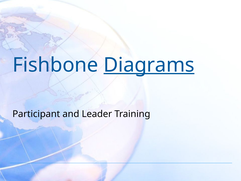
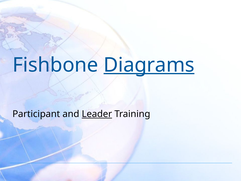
Leader underline: none -> present (97, 114)
